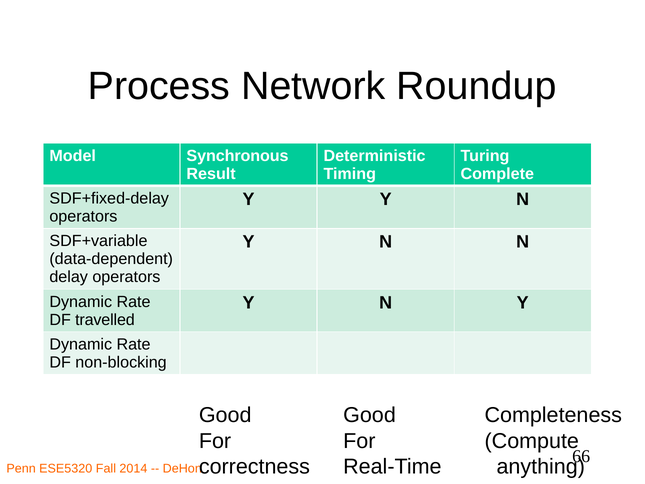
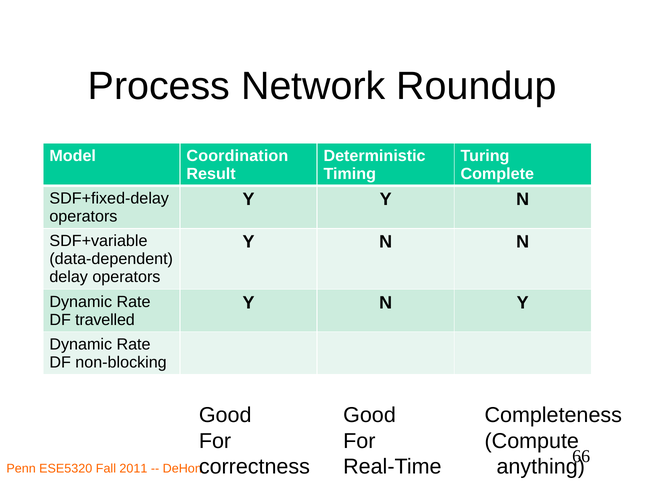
Synchronous: Synchronous -> Coordination (237, 156)
2014: 2014 -> 2011 (133, 469)
